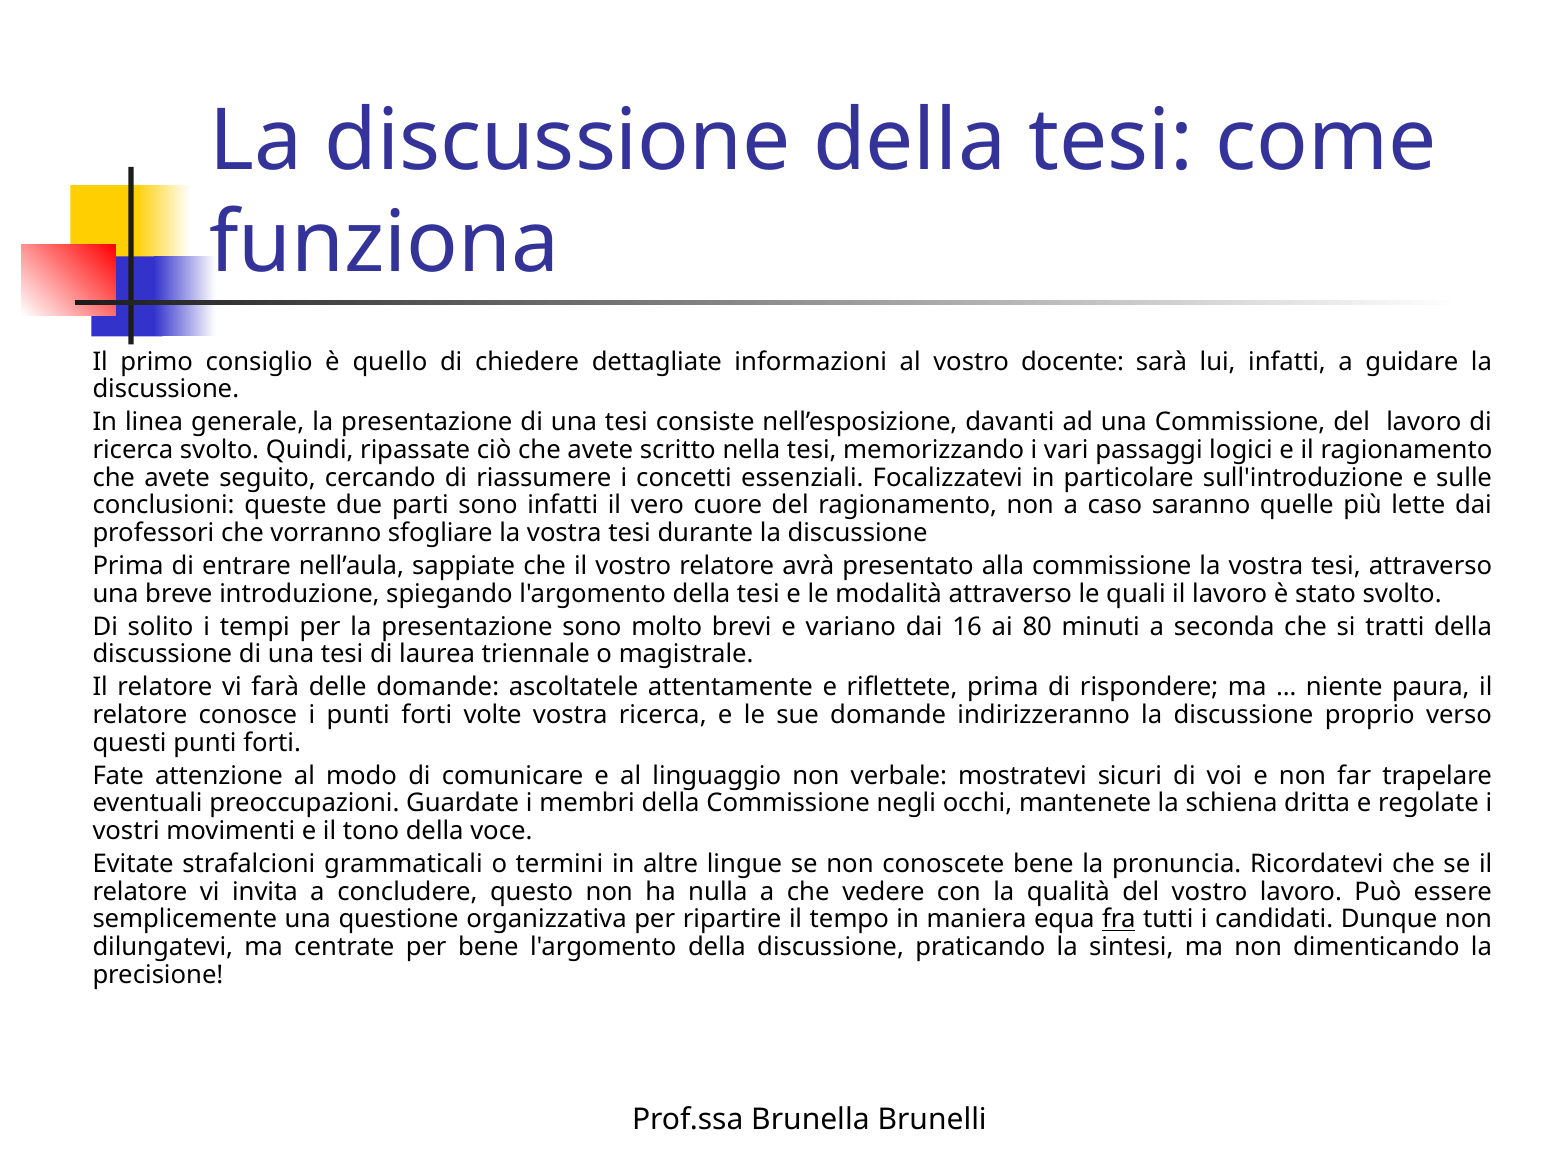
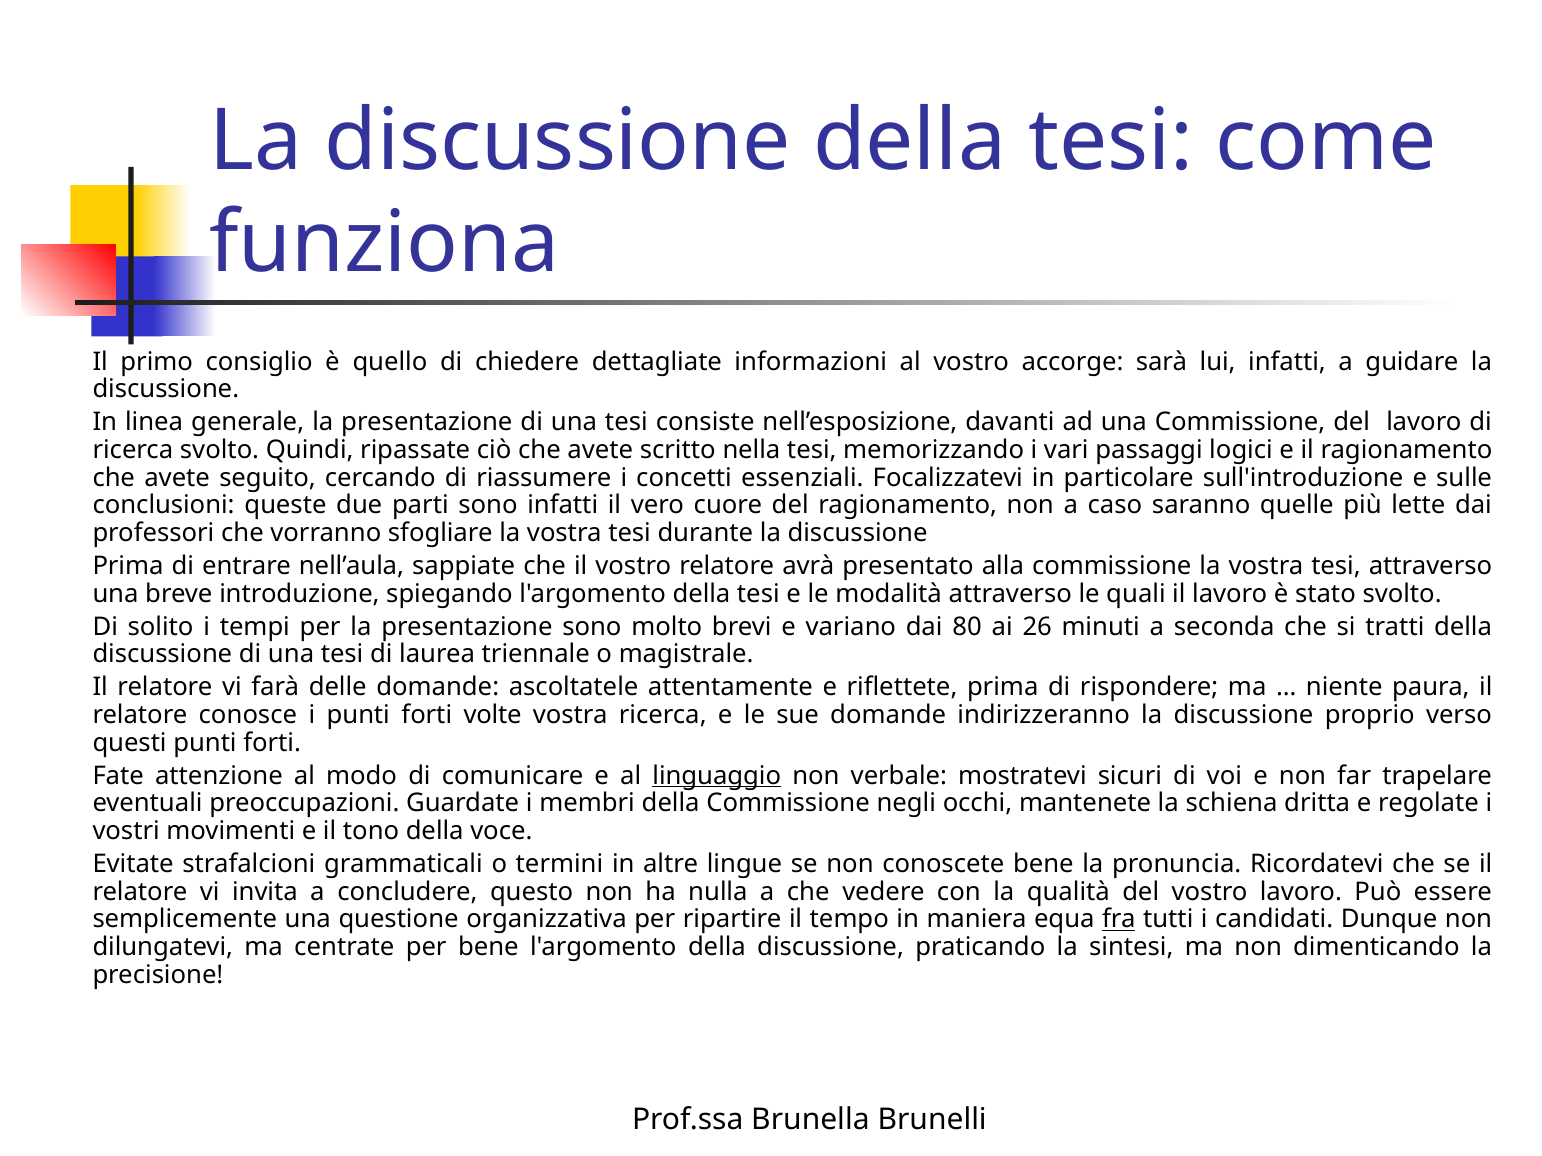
docente: docente -> accorge (1073, 362)
16: 16 -> 80 (967, 627)
80: 80 -> 26 (1037, 627)
linguaggio underline: none -> present (717, 776)
